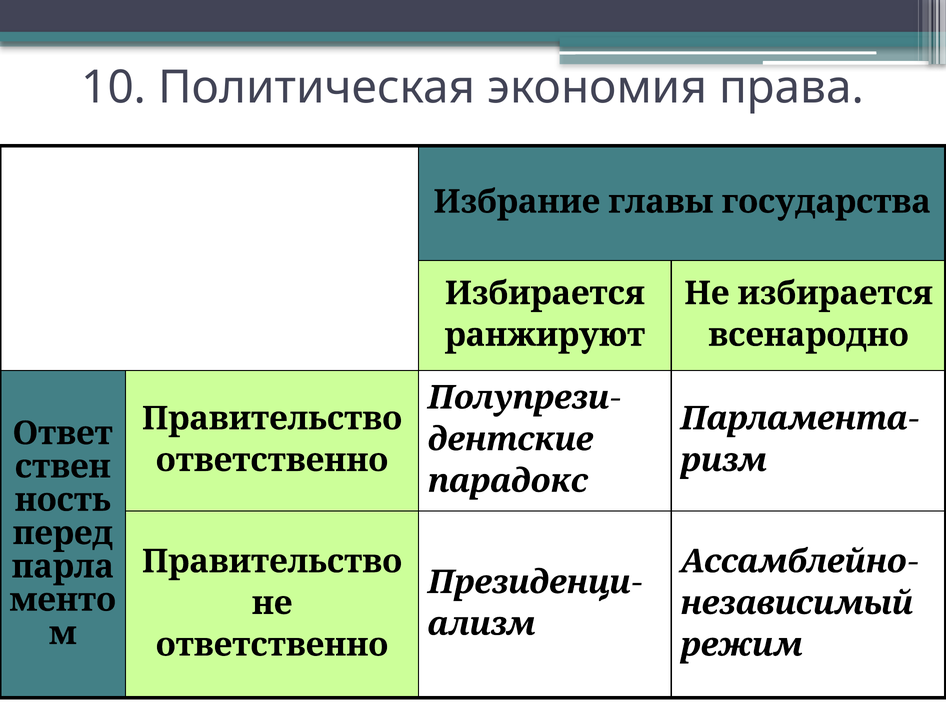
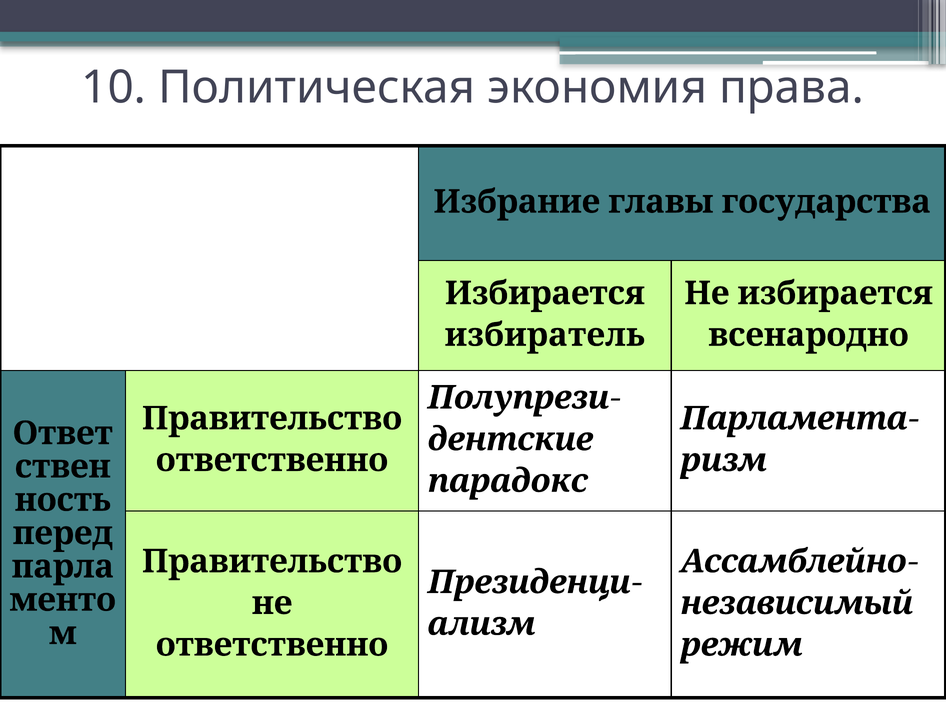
ранжируют: ранжируют -> избиратель (545, 335)
